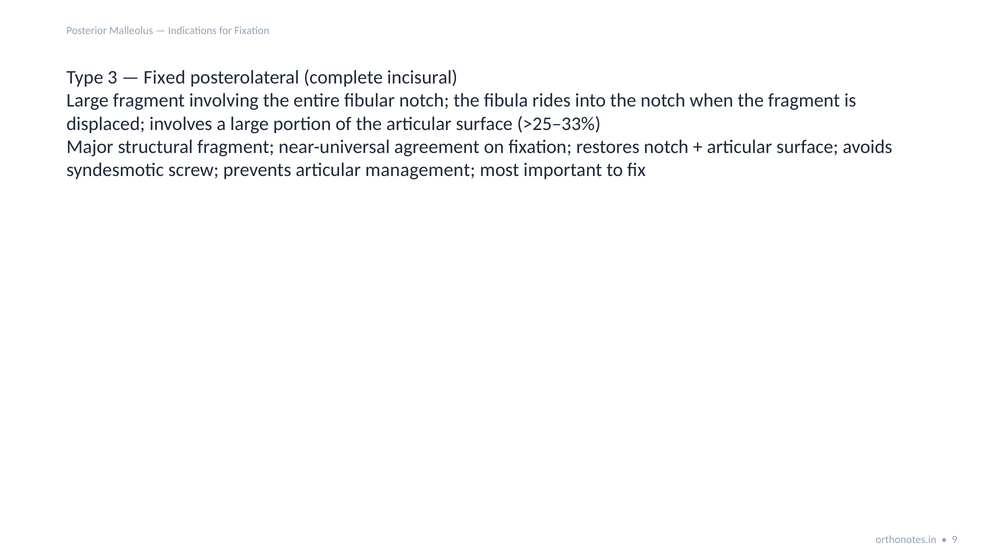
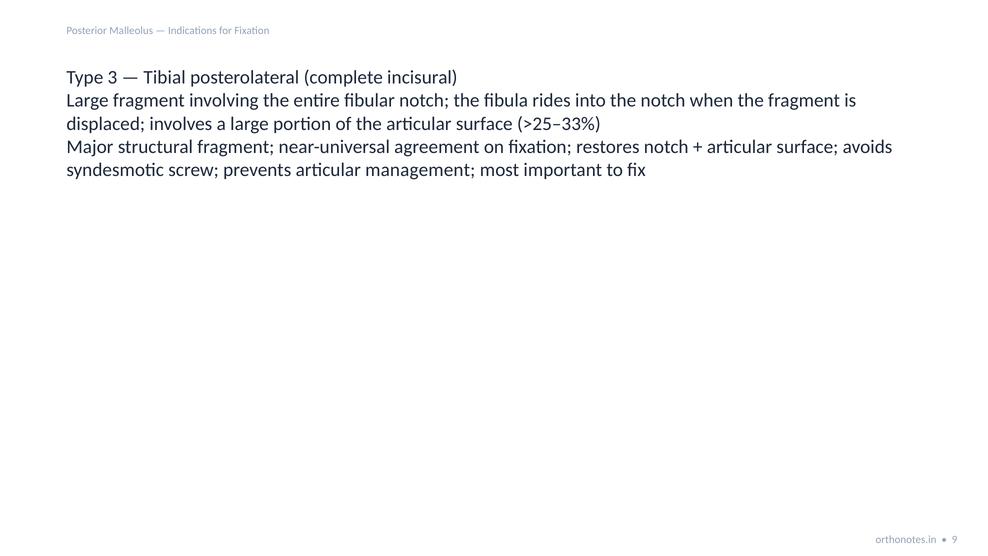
Fixed: Fixed -> Tibial (165, 78)
